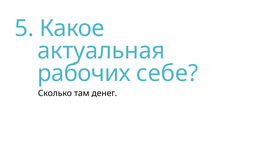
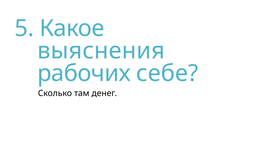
актуальная: актуальная -> выяснения (101, 51)
